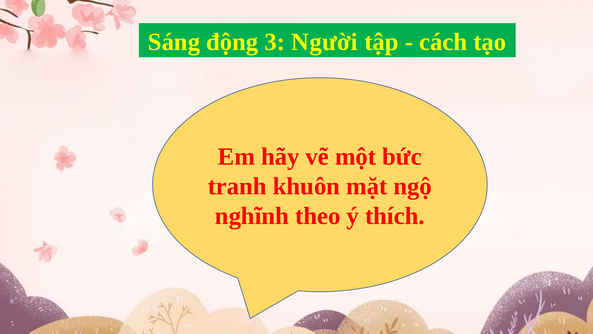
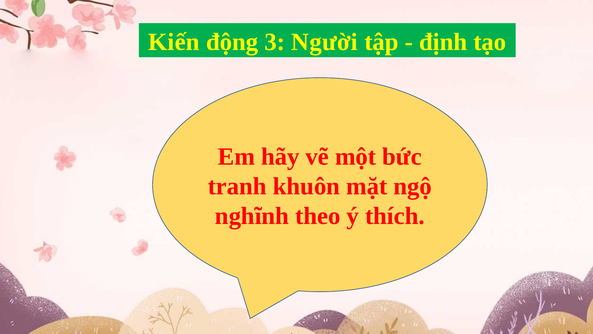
Sáng: Sáng -> Kiến (174, 42)
cách: cách -> định (443, 42)
